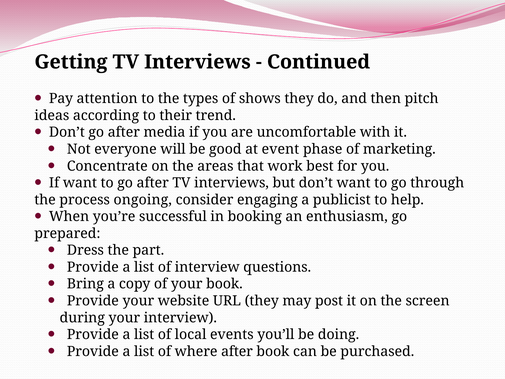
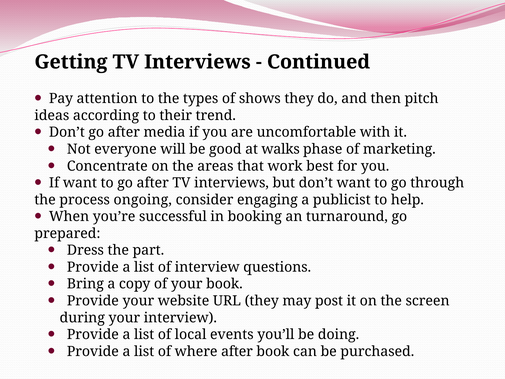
event: event -> walks (281, 149)
enthusiasm: enthusiasm -> turnaround (347, 216)
